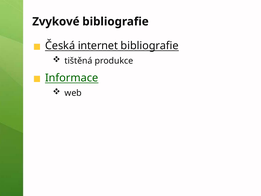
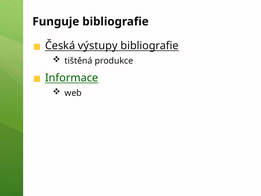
Zvykové: Zvykové -> Funguje (56, 22)
internet: internet -> výstupy (98, 46)
